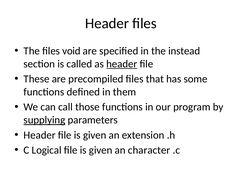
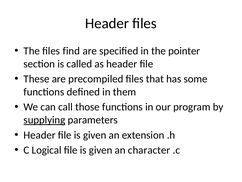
void: void -> find (71, 51)
instead: instead -> pointer (184, 51)
header underline: present -> none (122, 64)
